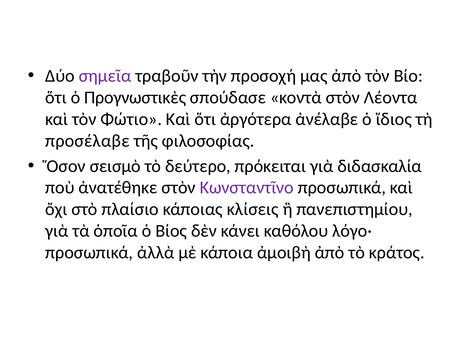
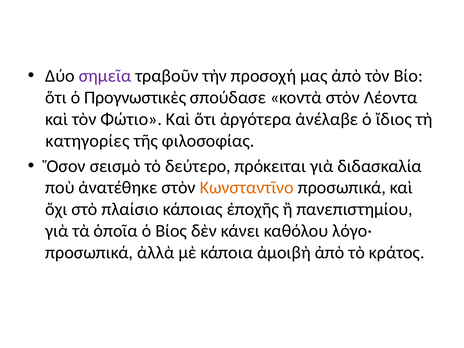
προσέλαβε: προσέλαβε -> κατηγορίες (87, 141)
Κωνσταντῖνο colour: purple -> orange (247, 188)
κλίσεις: κλίσεις -> ἐποχῆς (253, 209)
